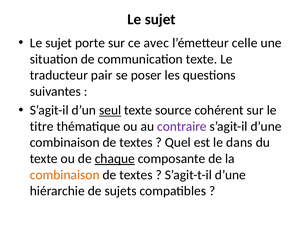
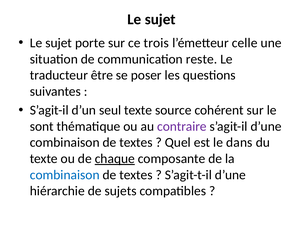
avec: avec -> trois (156, 43)
communication texte: texte -> reste (201, 59)
pair: pair -> être (102, 75)
seul underline: present -> none (110, 110)
titre: titre -> sont (42, 127)
combinaison colour: orange -> blue (65, 175)
